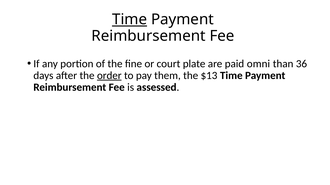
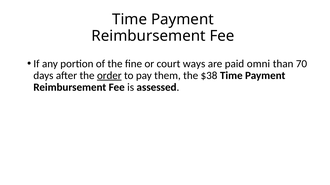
Time underline: present -> none (130, 20)
plate: plate -> ways (194, 64)
36: 36 -> 70 (301, 64)
$13: $13 -> $38 (209, 76)
